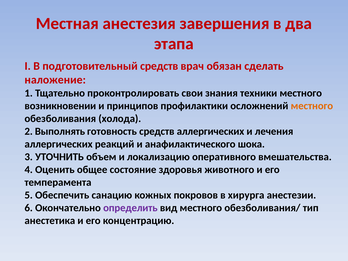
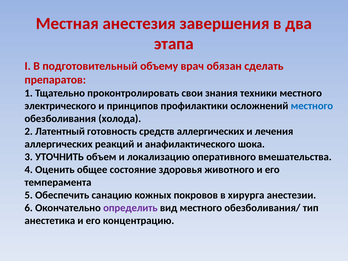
подготовительный средств: средств -> объему (159, 66)
наложение: наложение -> препаратов (55, 80)
возникновении: возникновении -> электрического (60, 106)
местного colour: orange -> blue (312, 106)
Выполнять: Выполнять -> Латентный (60, 131)
